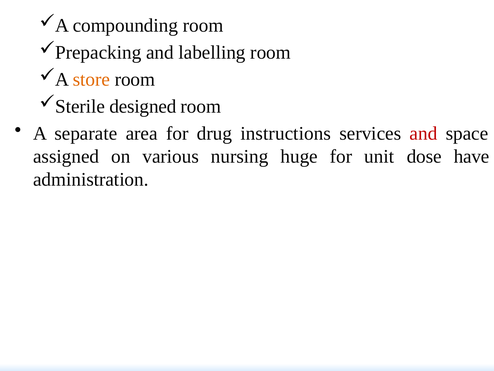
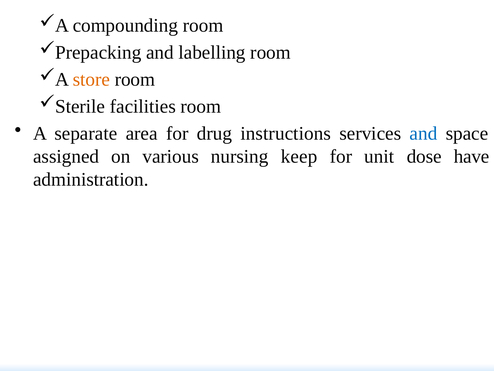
designed: designed -> facilities (143, 106)
and colour: red -> blue (423, 133)
huge: huge -> keep (299, 156)
